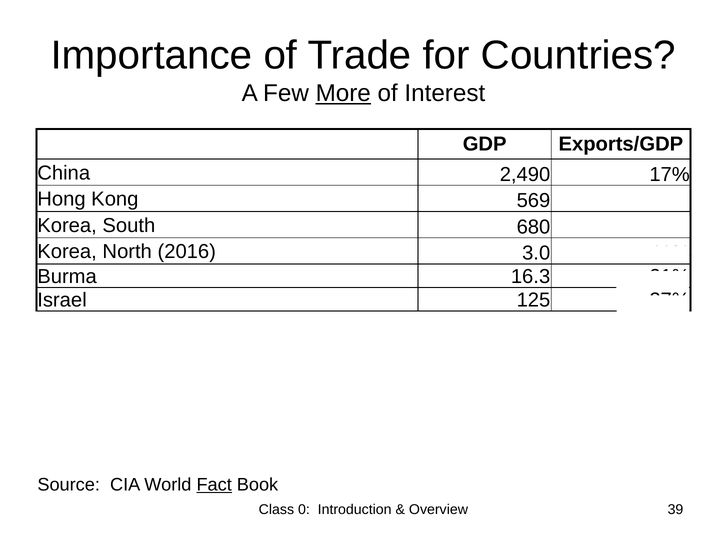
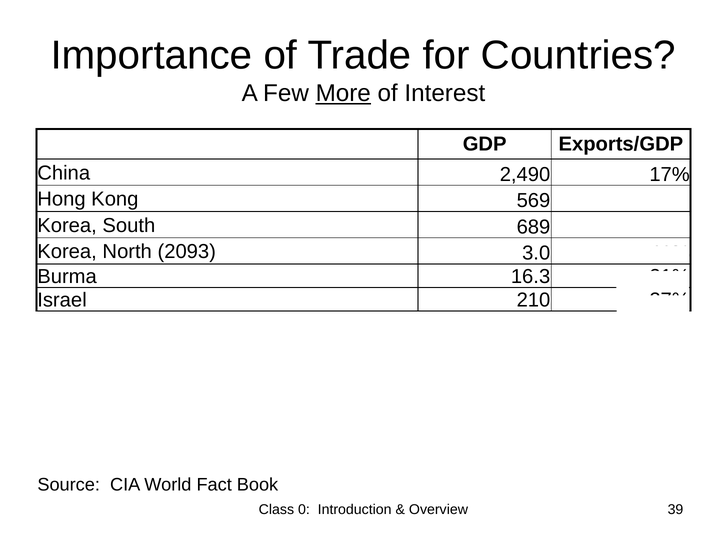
680: 680 -> 689 (533, 227)
2016: 2016 -> 2093 (187, 252)
125: 125 -> 210 (533, 300)
Fact underline: present -> none (214, 485)
